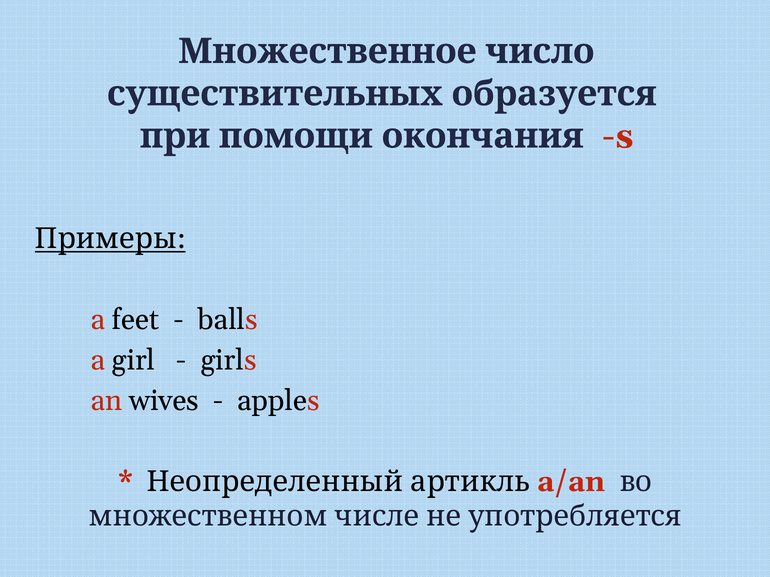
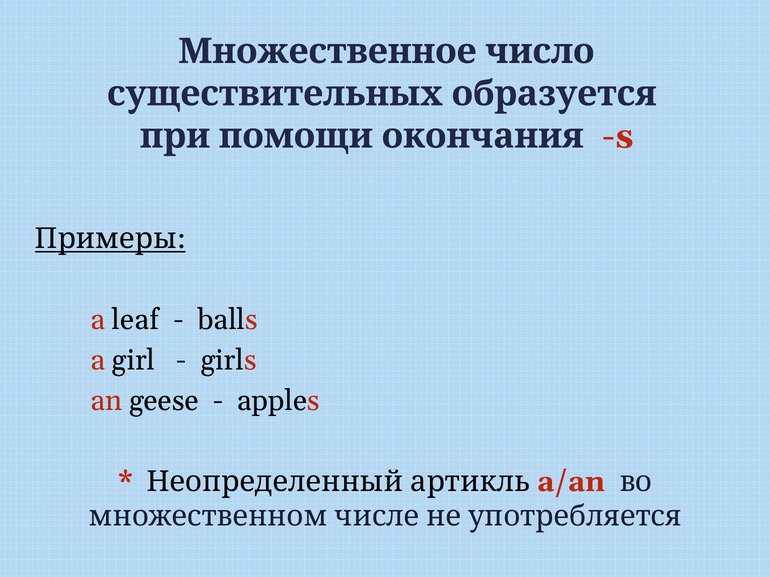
feet: feet -> leaf (135, 320)
wives: wives -> geese (164, 401)
